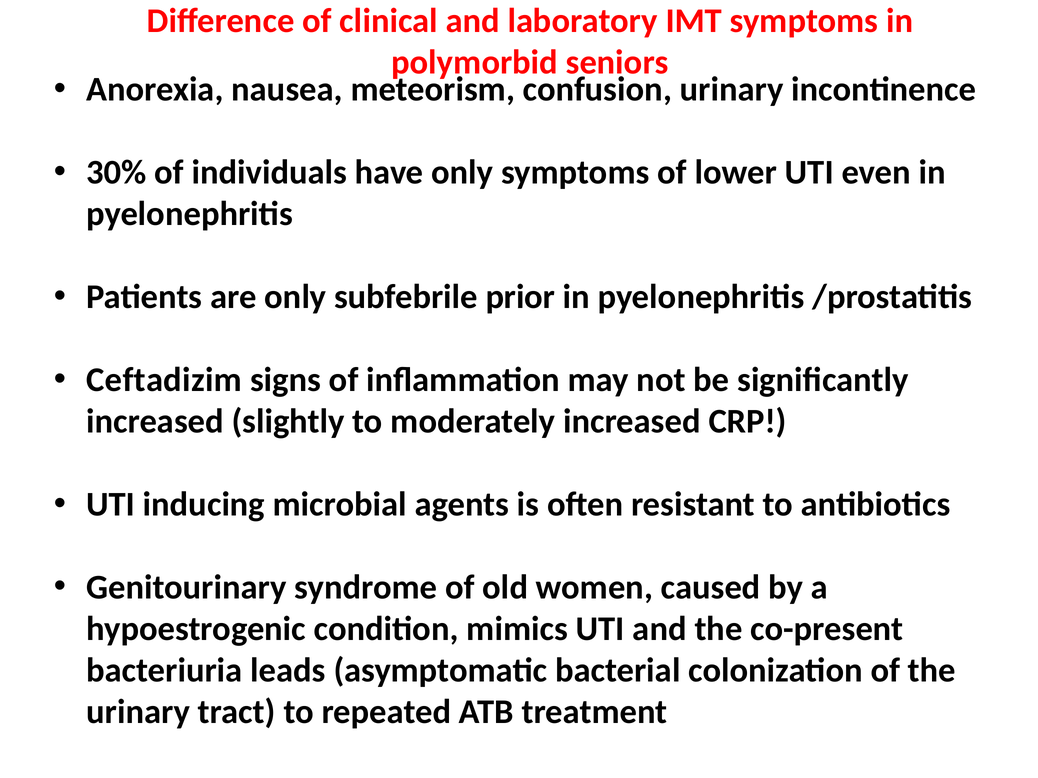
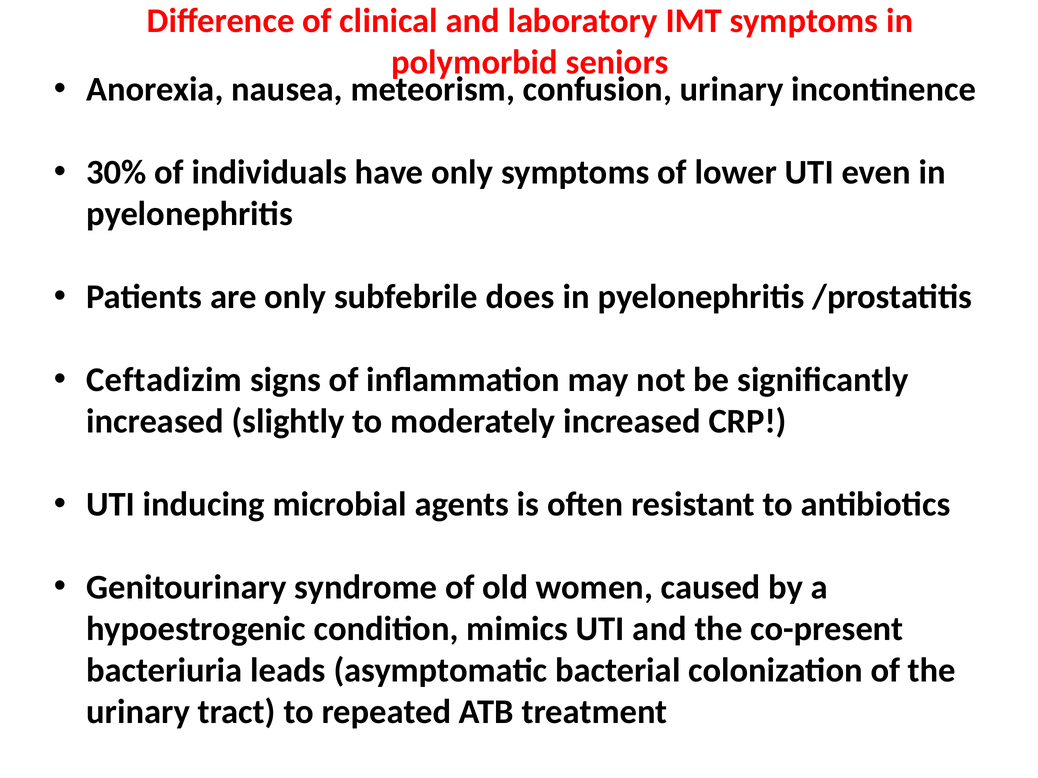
prior: prior -> does (520, 297)
